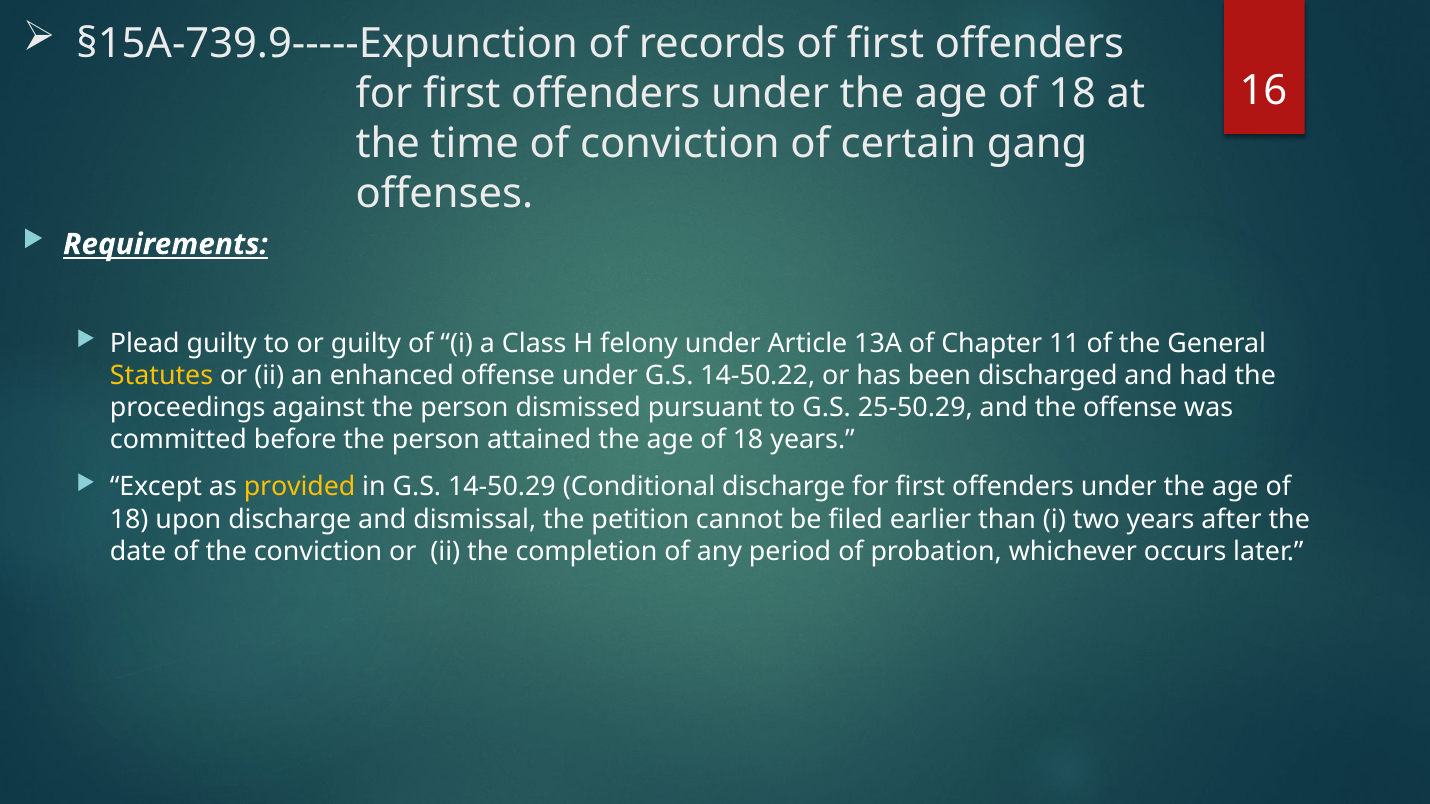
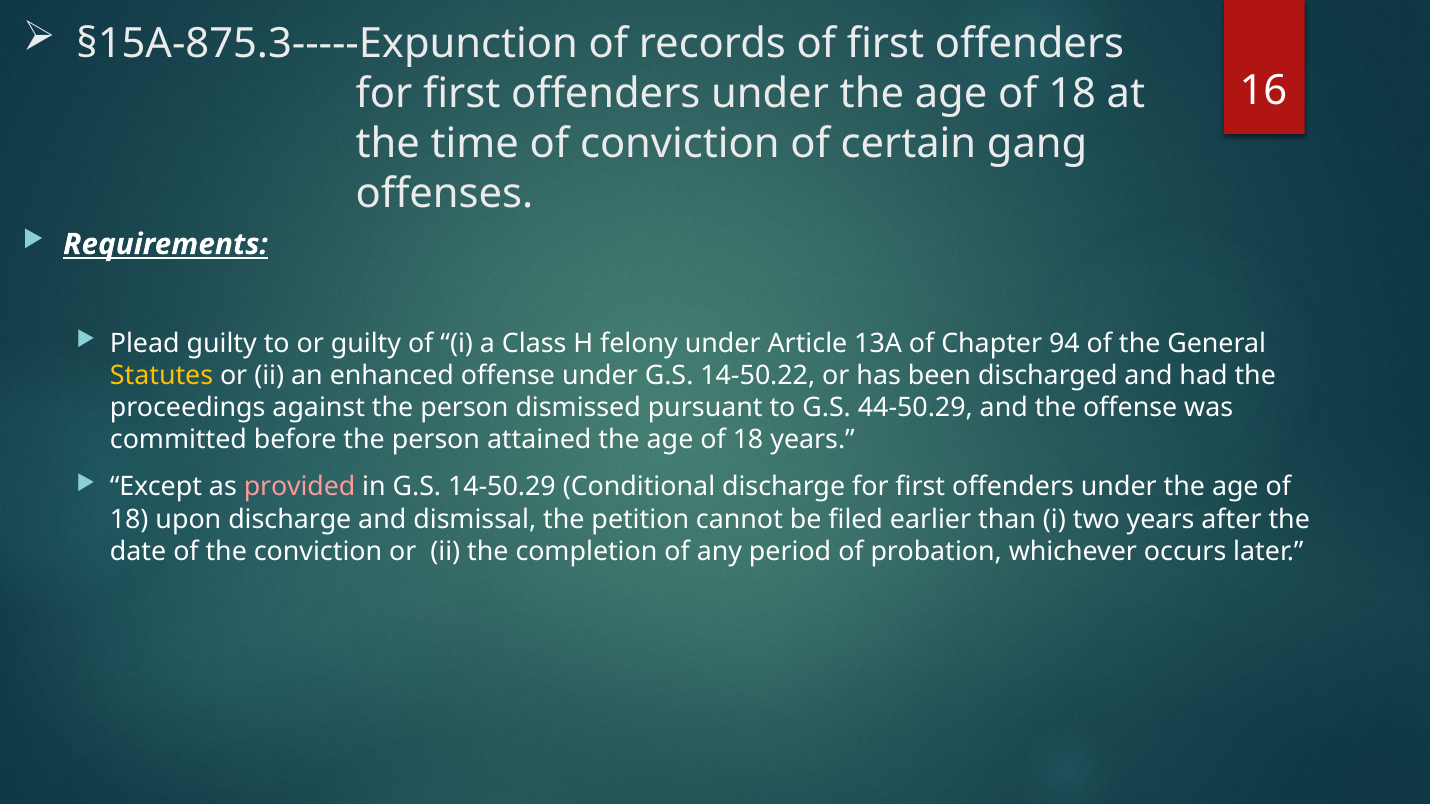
§15A-739.9-----Expunction: §15A-739.9-----Expunction -> §15A-875.3-----Expunction (327, 44)
11: 11 -> 94 (1064, 344)
25-50.29: 25-50.29 -> 44-50.29 (915, 408)
provided colour: yellow -> pink (300, 487)
